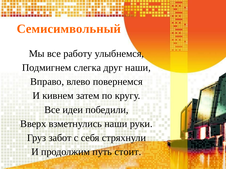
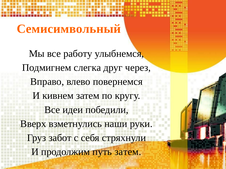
друг наши: наши -> через (138, 68)
путь стоит: стоит -> затем (128, 152)
